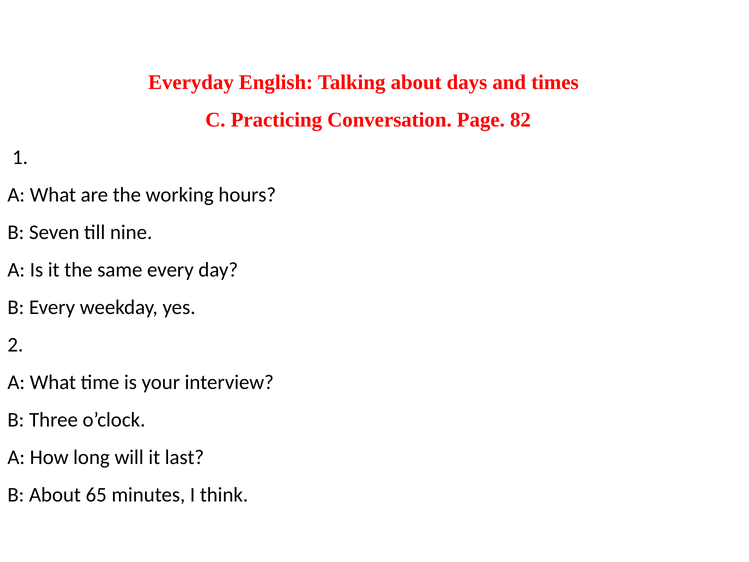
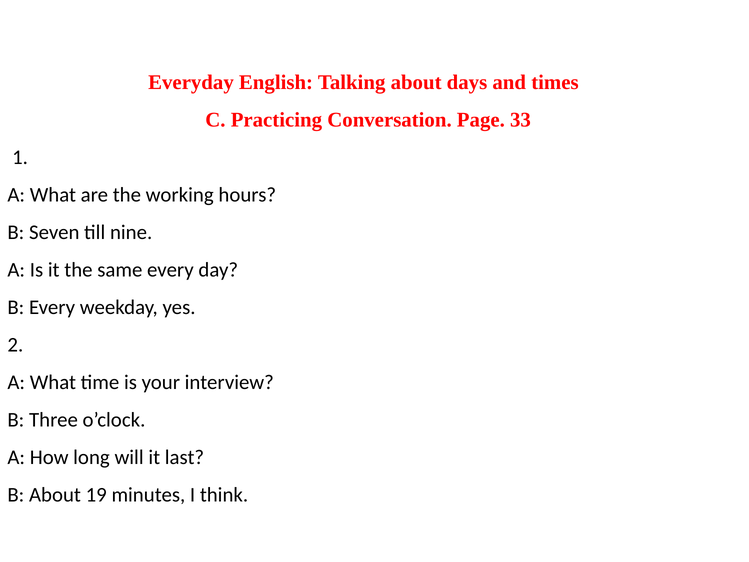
82: 82 -> 33 (520, 120)
65: 65 -> 19 (96, 495)
